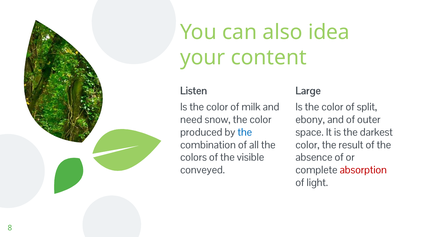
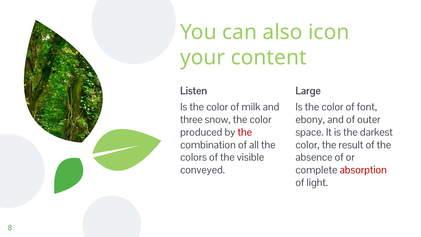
idea: idea -> icon (329, 32)
split: split -> font (367, 107)
need: need -> three (191, 119)
the colour: blue -> red (245, 132)
